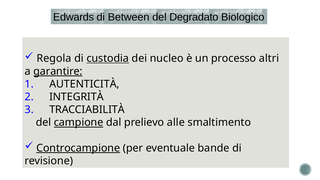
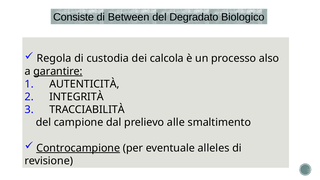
Edwards: Edwards -> Consiste (74, 17)
custodia underline: present -> none (108, 58)
nucleo: nucleo -> calcola (167, 58)
altri: altri -> also (269, 58)
campione underline: present -> none (79, 122)
bande: bande -> alleles (214, 148)
